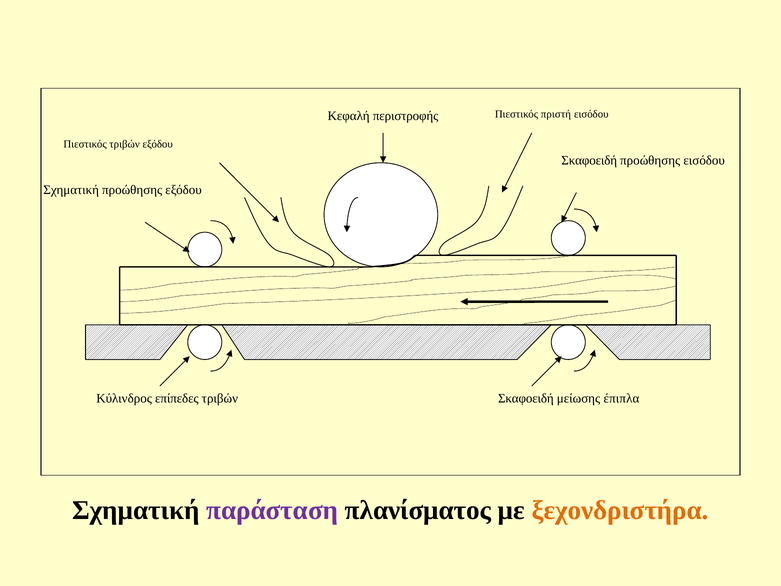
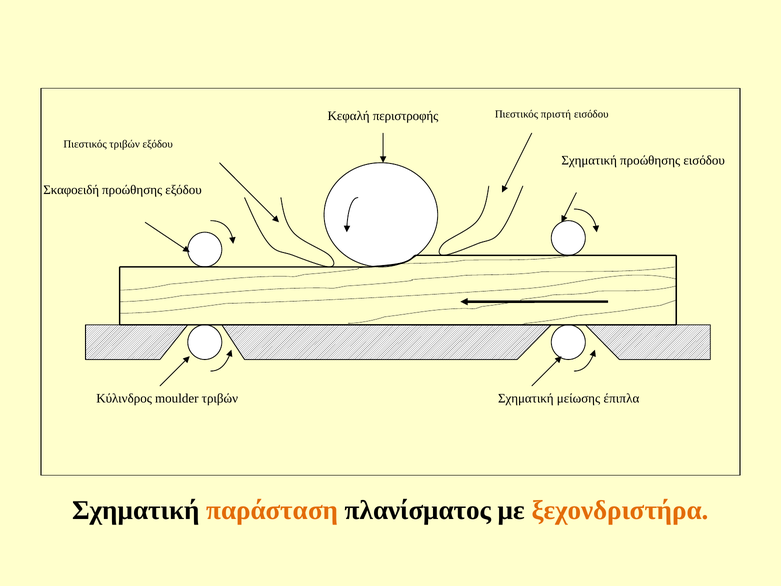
Σκαφοειδή: Σκαφοειδή -> Σχηματική (589, 160)
Σχηματική: Σχηματική -> Σκαφοειδή (71, 190)
επίπεδες: επίπεδες -> moulder (177, 398)
τριβών Σκαφοειδή: Σκαφοειδή -> Σχηματική (526, 398)
παράσταση colour: purple -> orange (272, 510)
